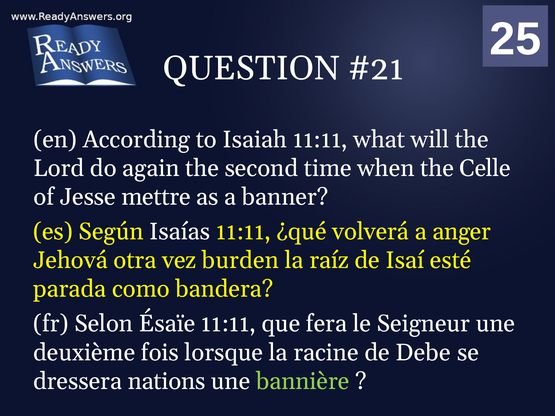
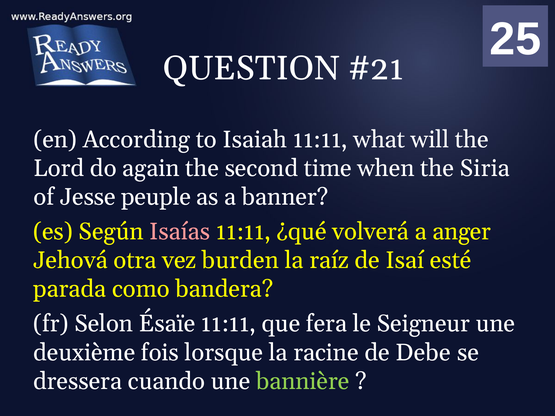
Celle: Celle -> Siria (485, 169)
mettre: mettre -> peuple (156, 197)
Isaías colour: white -> pink (180, 232)
nations: nations -> cuando (167, 381)
